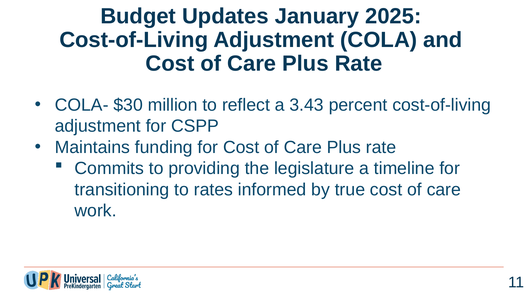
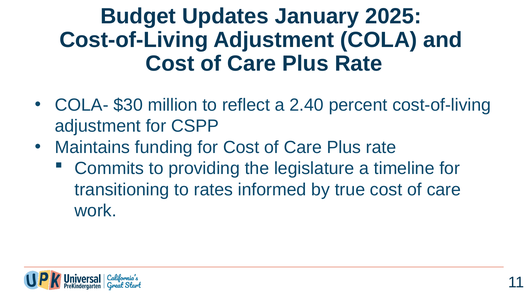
3.43: 3.43 -> 2.40 (307, 105)
